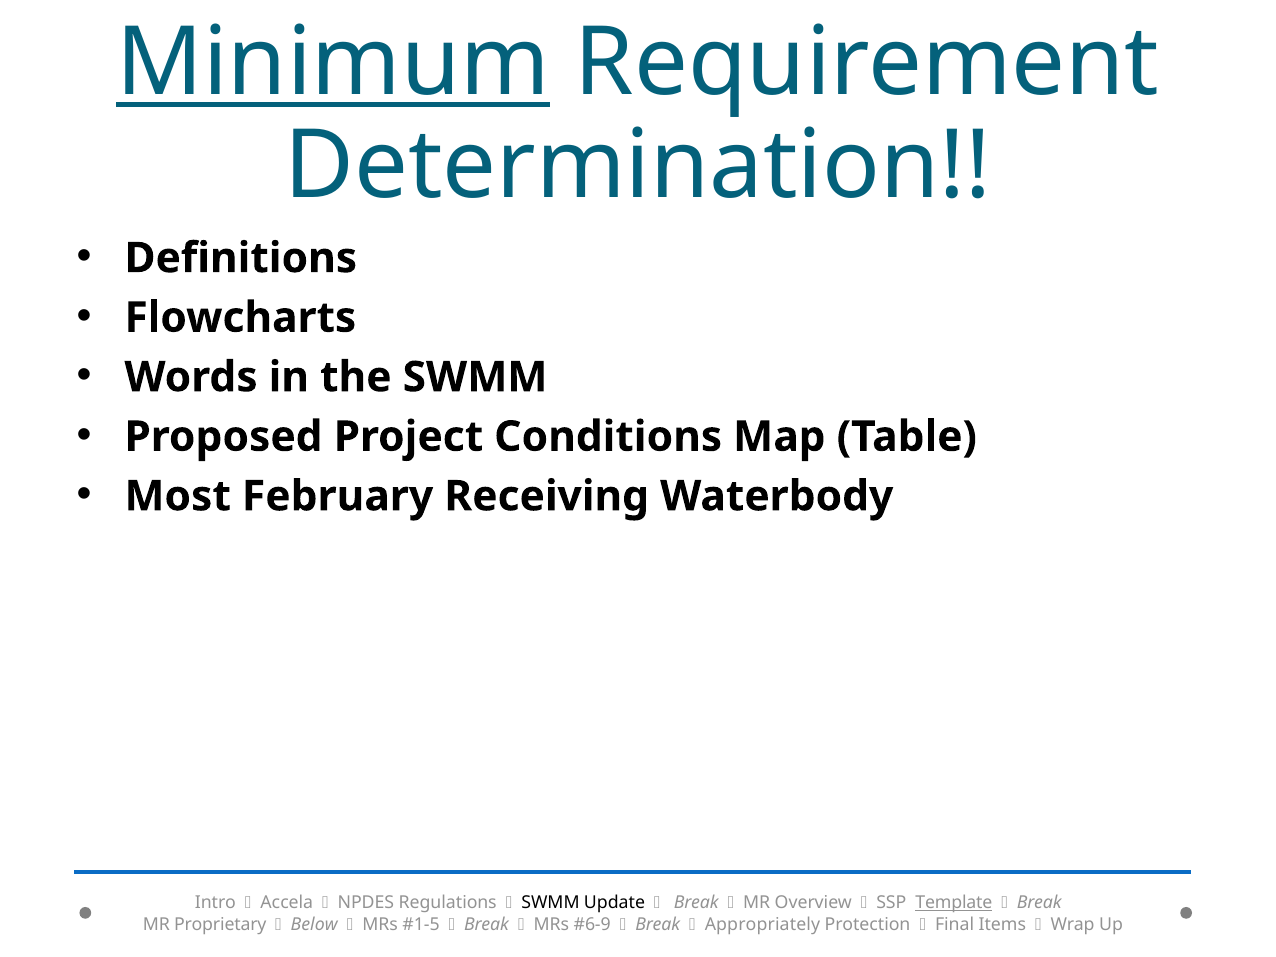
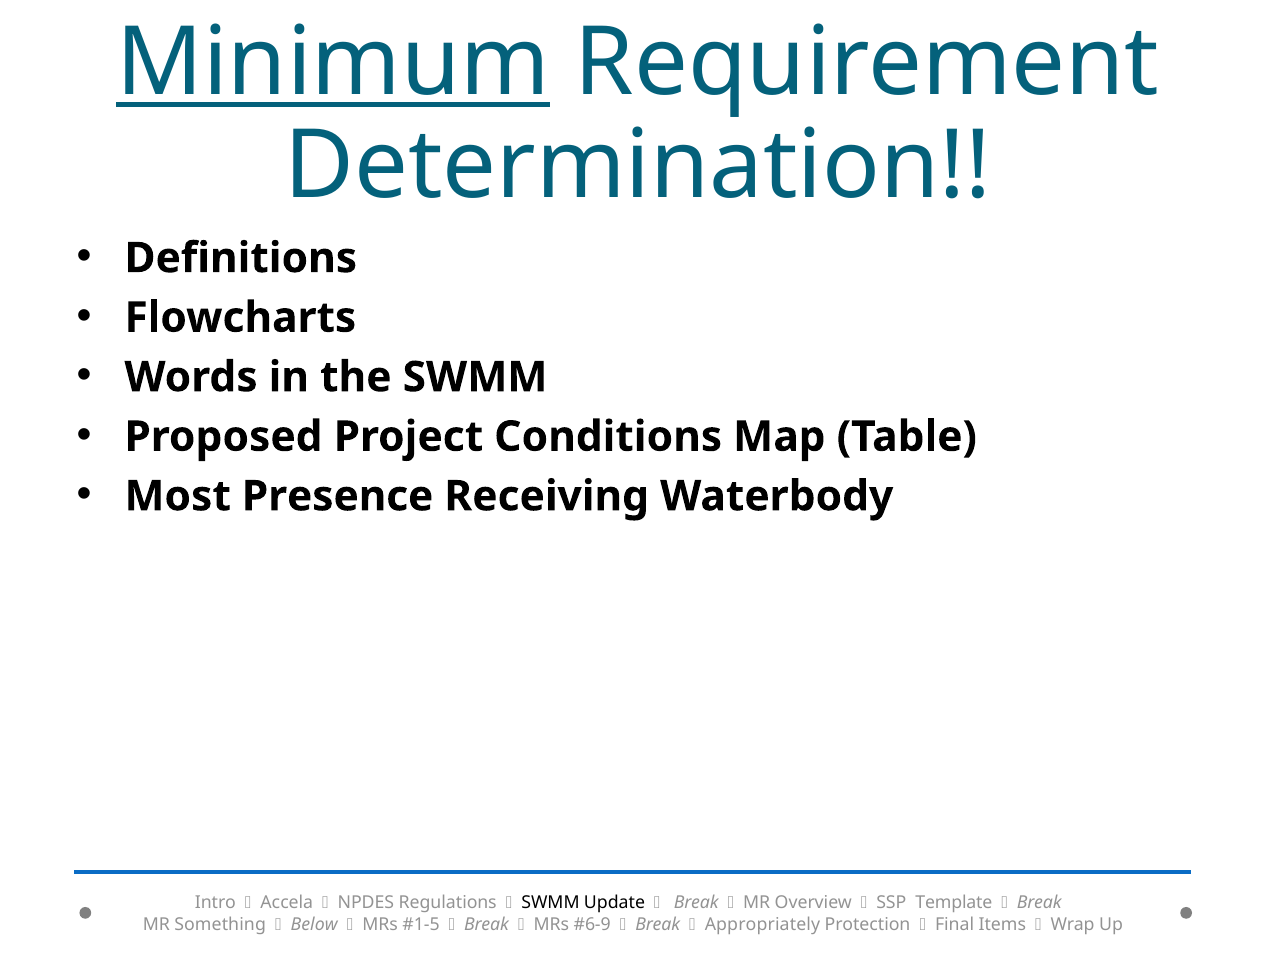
February: February -> Presence (338, 496)
Template underline: present -> none (954, 903)
Proprietary: Proprietary -> Something (220, 924)
